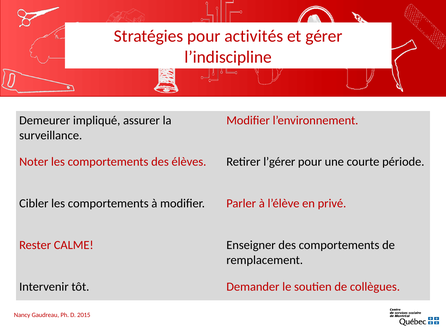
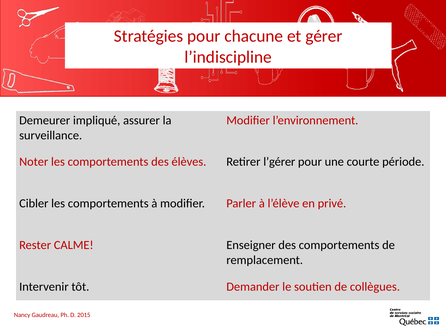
activités: activités -> chacune (254, 36)
